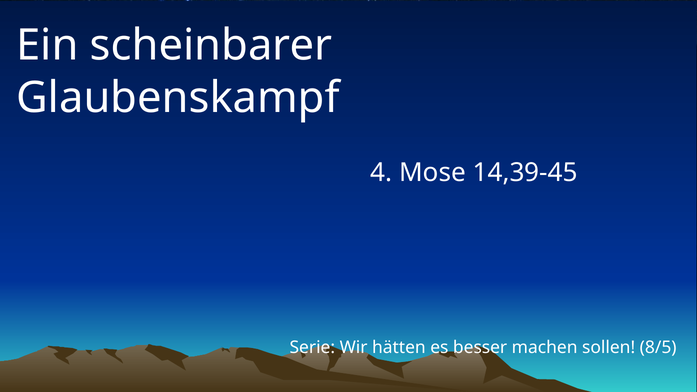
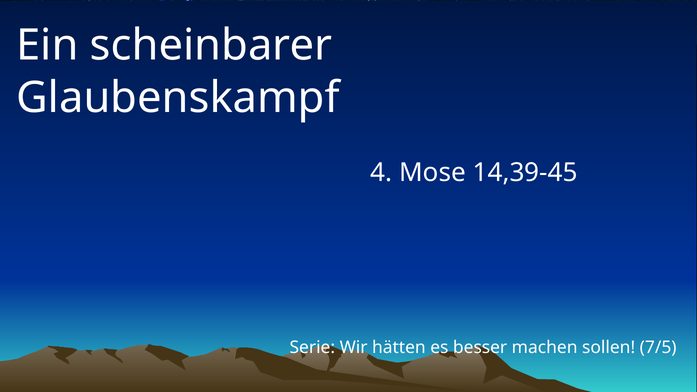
8/5: 8/5 -> 7/5 (658, 348)
